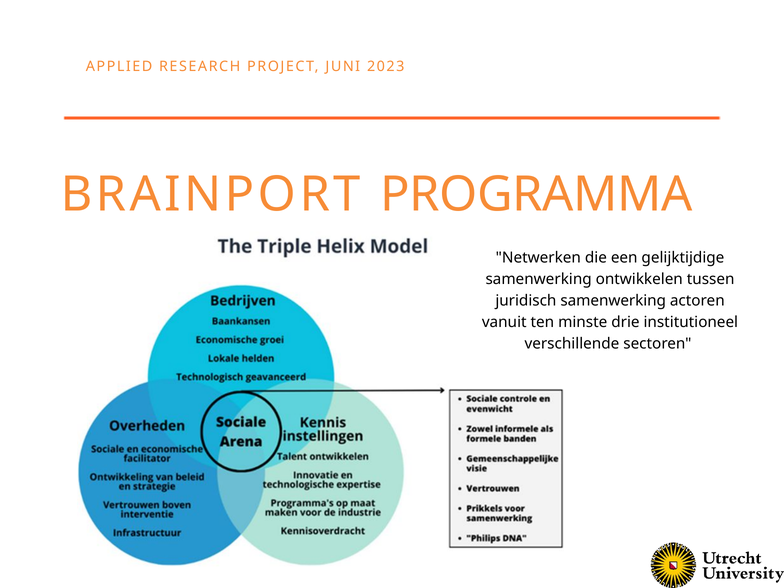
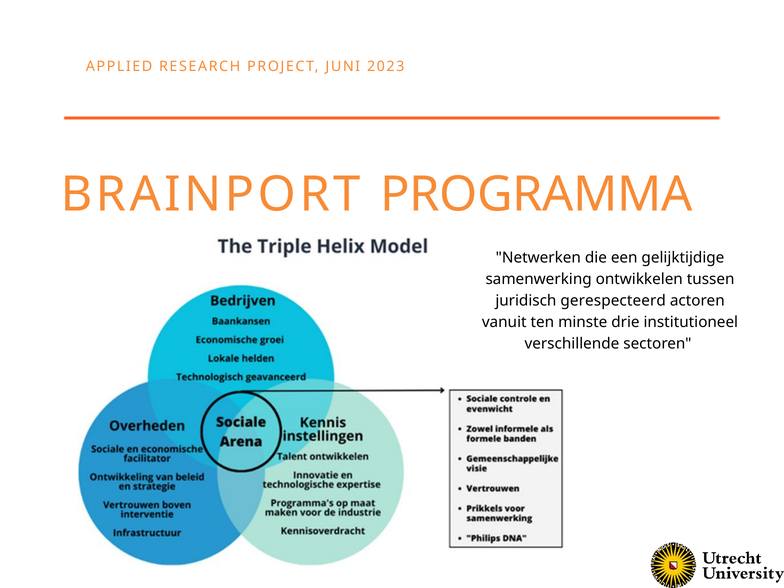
juridisch samenwerking: samenwerking -> gerespecteerd (613, 301)
